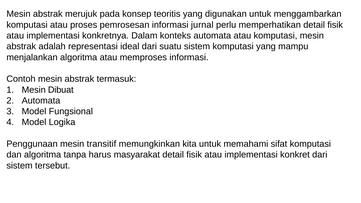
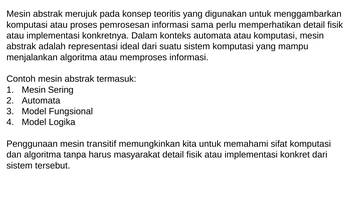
jurnal: jurnal -> sama (202, 25)
Dibuat: Dibuat -> Sering (61, 90)
